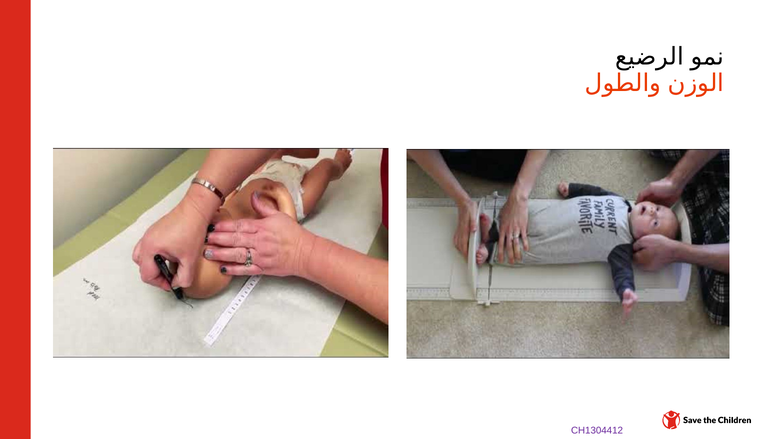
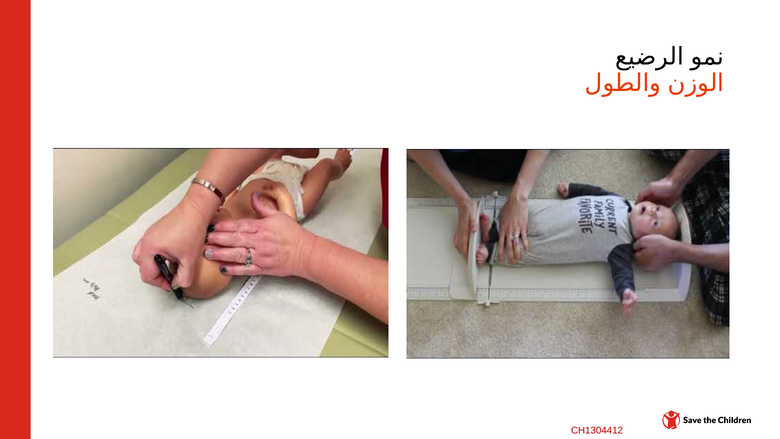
CH1304412 colour: purple -> red (597, 430)
